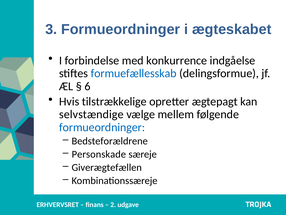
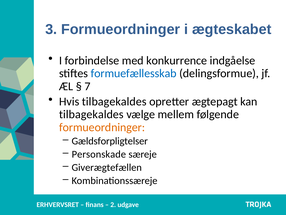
6: 6 -> 7 (87, 86)
Hvis tilstrækkelige: tilstrækkelige -> tilbagekaldes (114, 101)
selvstændige: selvstændige -> tilbagekaldes (91, 114)
formueordninger colour: blue -> orange (102, 127)
Bedsteforældrene: Bedsteforældrene -> Gældsforpligtelser (110, 141)
